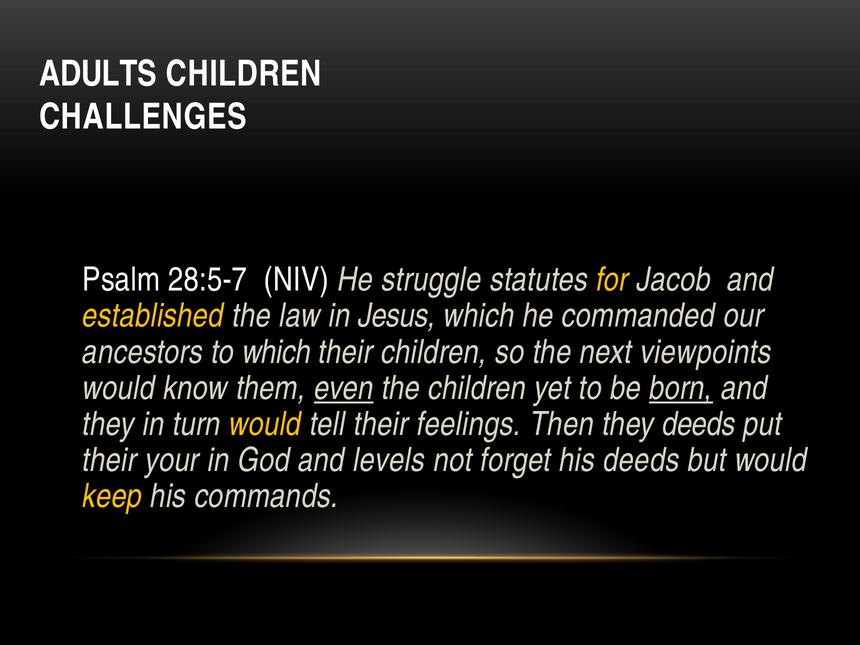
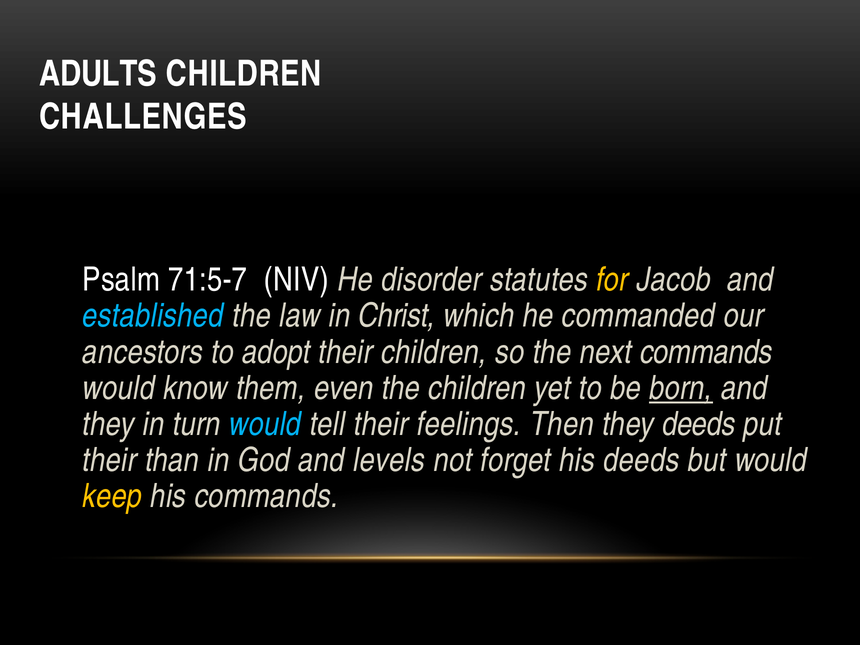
28:5-7: 28:5-7 -> 71:5-7 (208, 280)
struggle: struggle -> disorder (432, 280)
established colour: yellow -> light blue (153, 316)
Jesus: Jesus -> Christ (397, 316)
to which: which -> adopt (276, 352)
next viewpoints: viewpoints -> commands (706, 352)
even underline: present -> none (344, 388)
would colour: yellow -> light blue (265, 424)
your: your -> than (172, 460)
